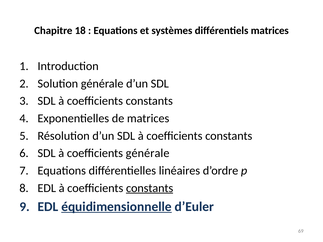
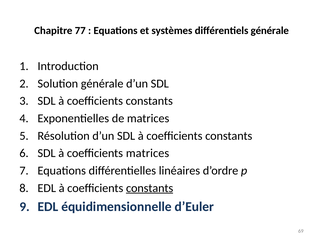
18: 18 -> 77 (80, 31)
différentiels matrices: matrices -> générale (270, 31)
coefficients générale: générale -> matrices (148, 153)
équidimensionnelle underline: present -> none (116, 207)
